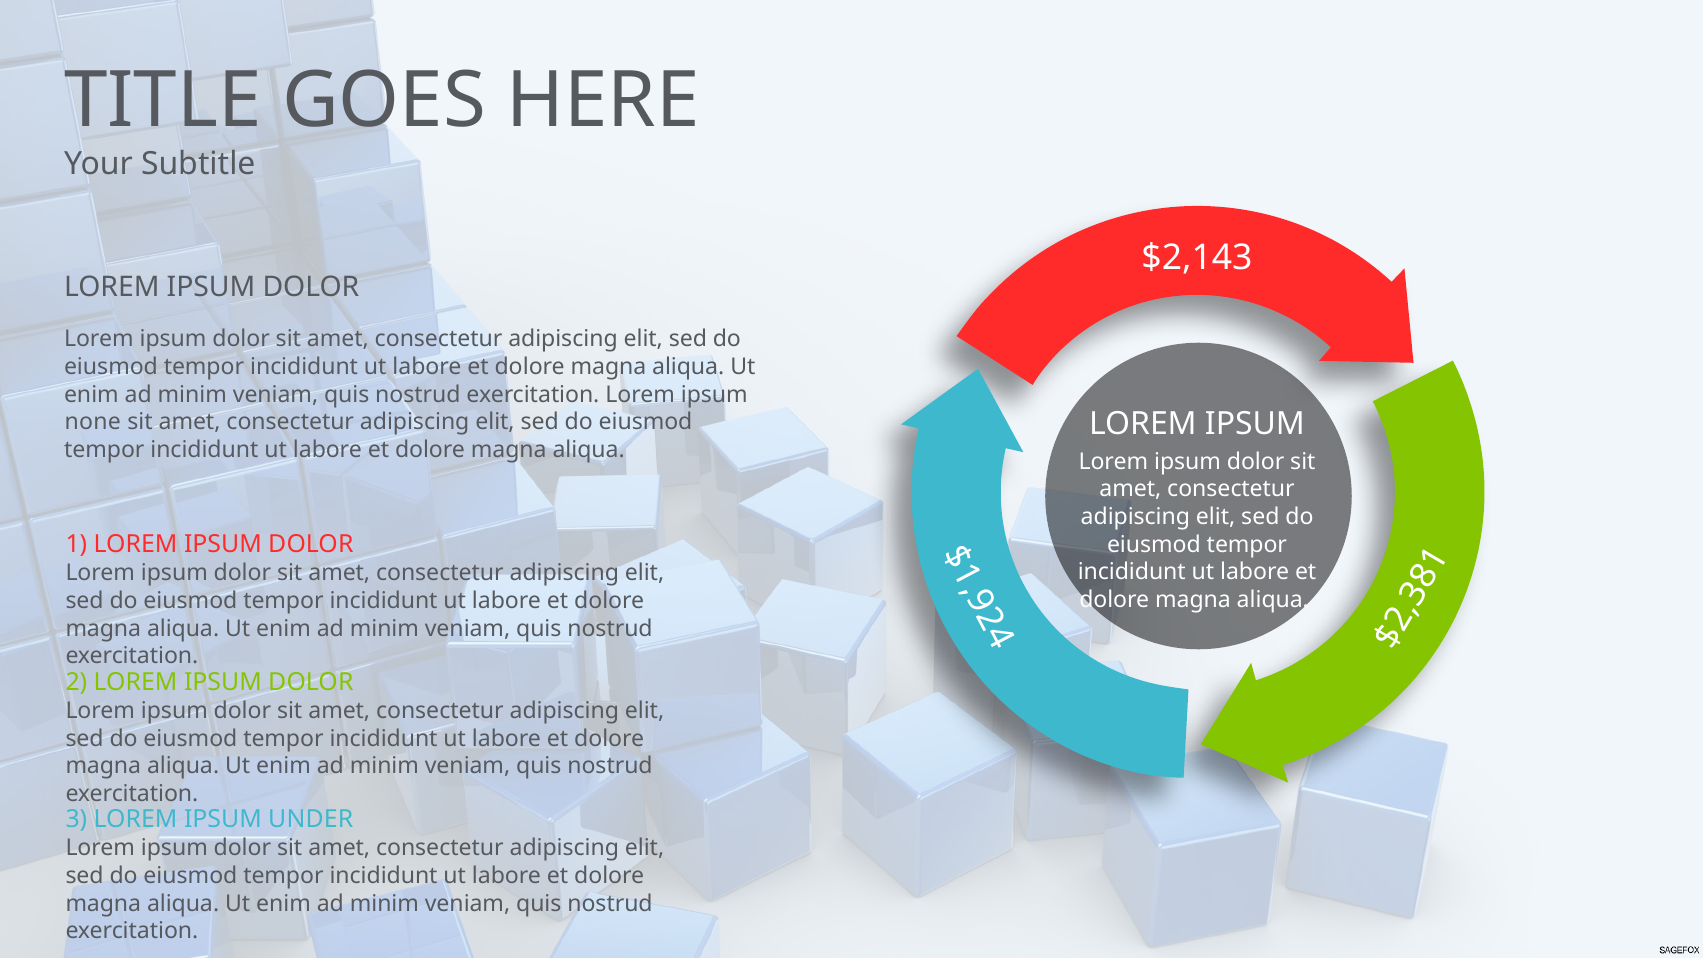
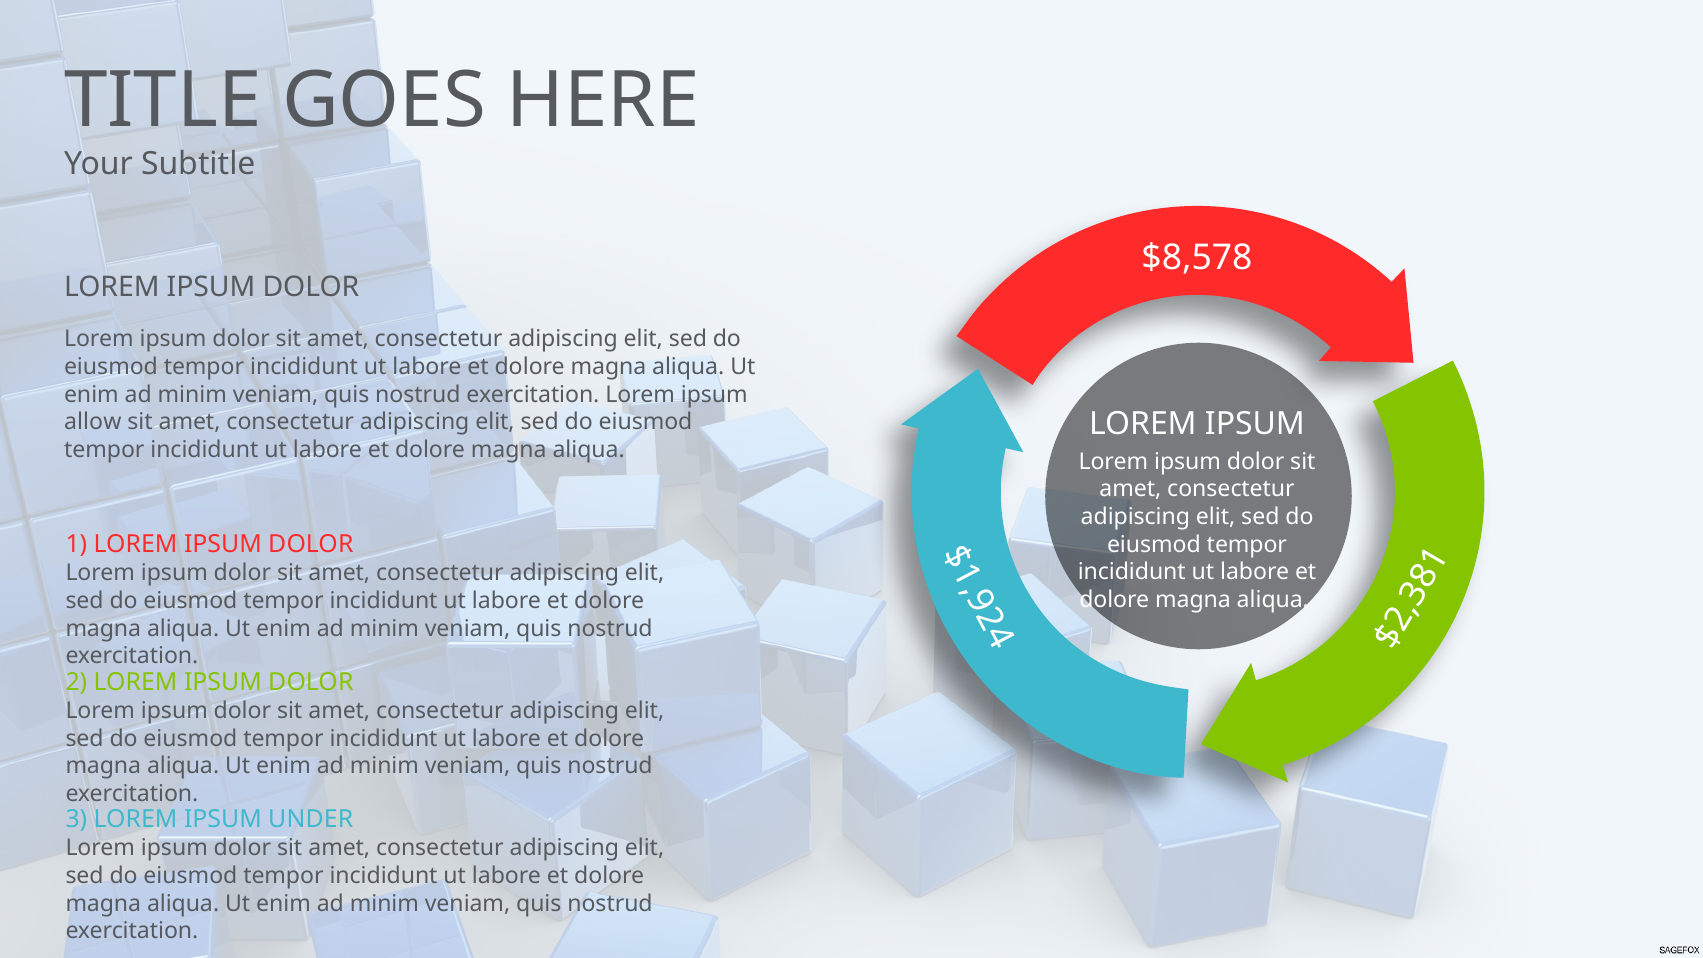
$2,143: $2,143 -> $8,578 (1197, 258)
none: none -> allow (93, 422)
